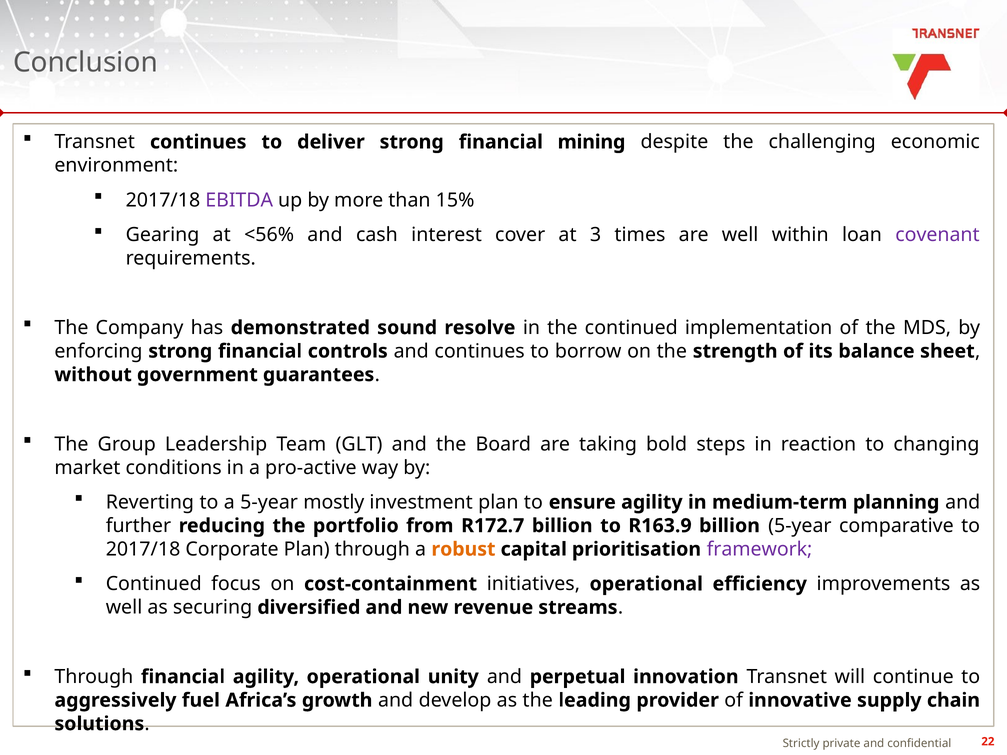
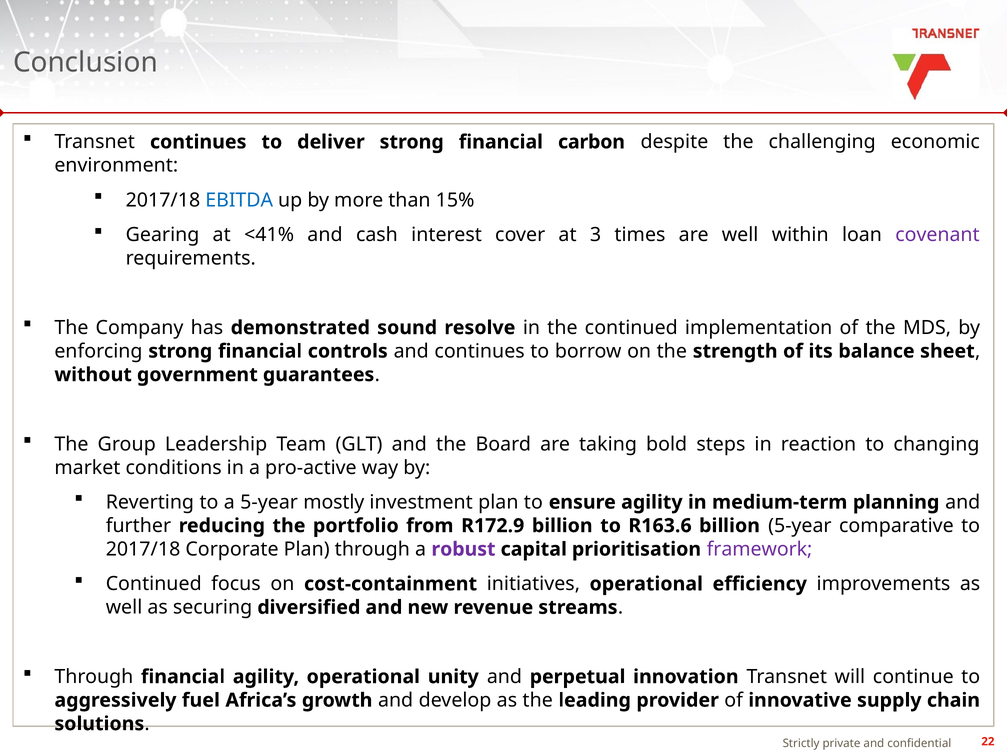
mining: mining -> carbon (592, 142)
EBITDA colour: purple -> blue (239, 200)
<56%: <56% -> <41% (269, 235)
R172.7: R172.7 -> R172.9 (493, 526)
R163.9: R163.9 -> R163.6 (660, 526)
robust colour: orange -> purple (463, 549)
